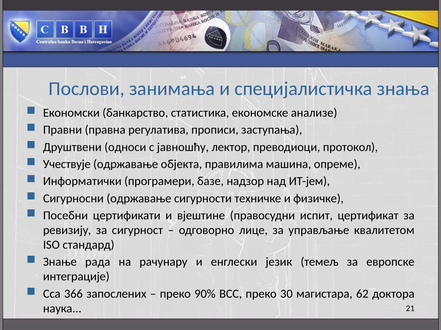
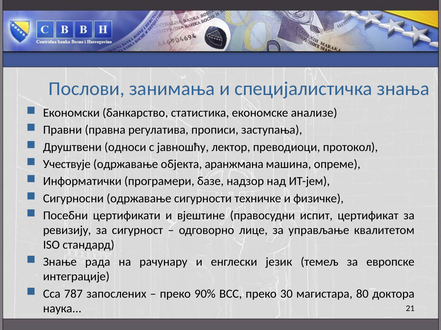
правилима: правилима -> аранжмана (234, 164)
366: 366 -> 787 (73, 294)
62: 62 -> 80 (362, 294)
